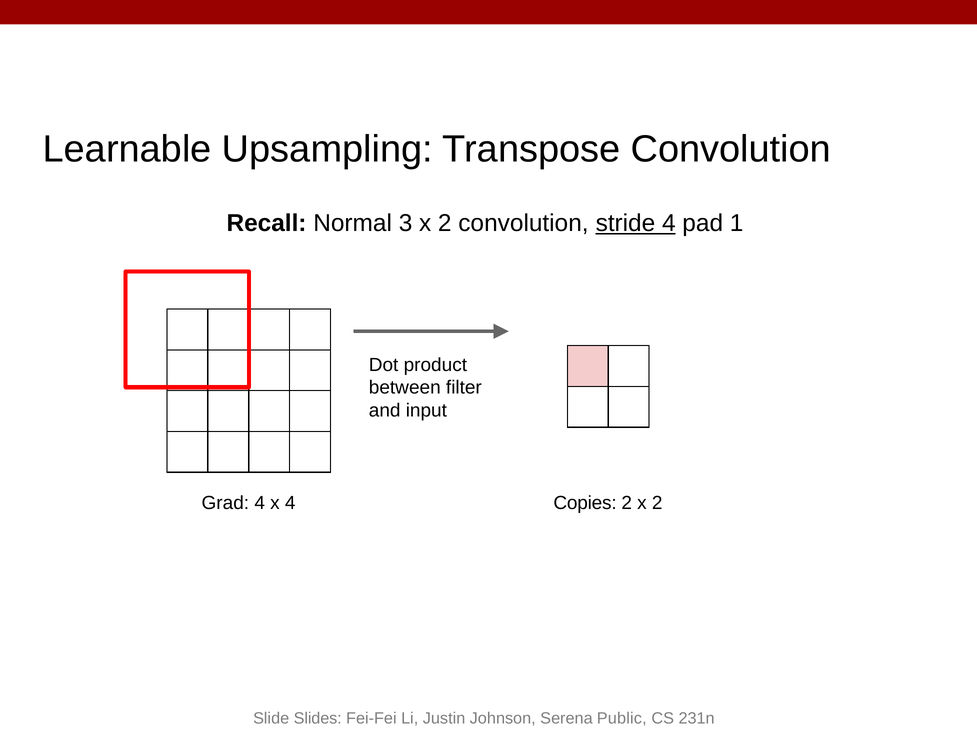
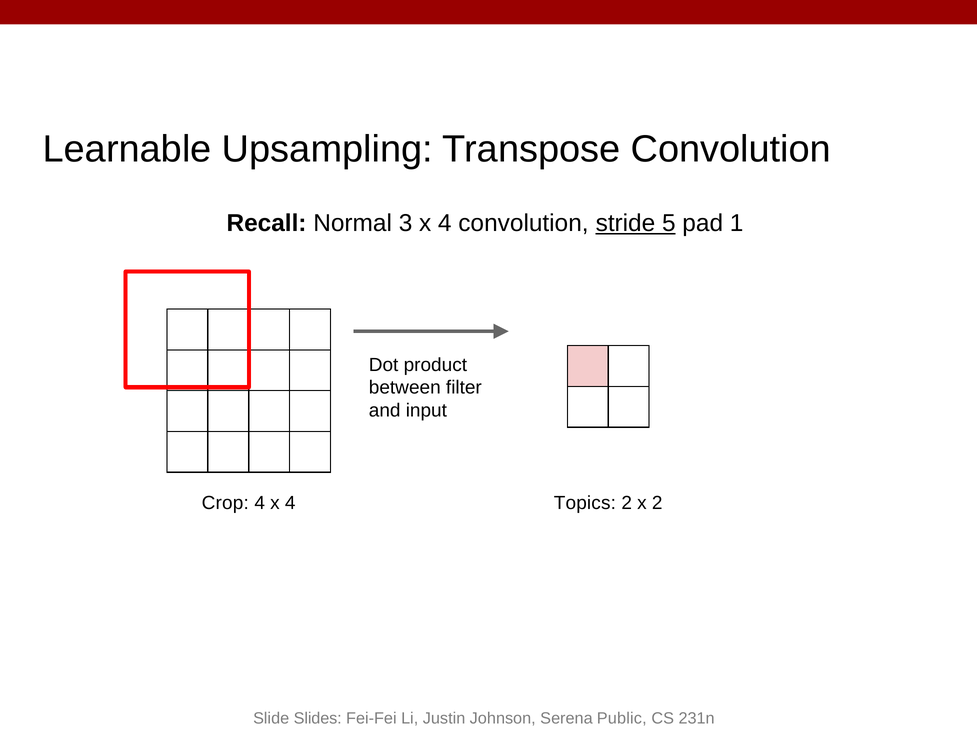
3 x 2: 2 -> 4 (445, 223)
stride 4: 4 -> 5 (669, 223)
Grad: Grad -> Crop (225, 503)
Copies: Copies -> Topics (585, 503)
